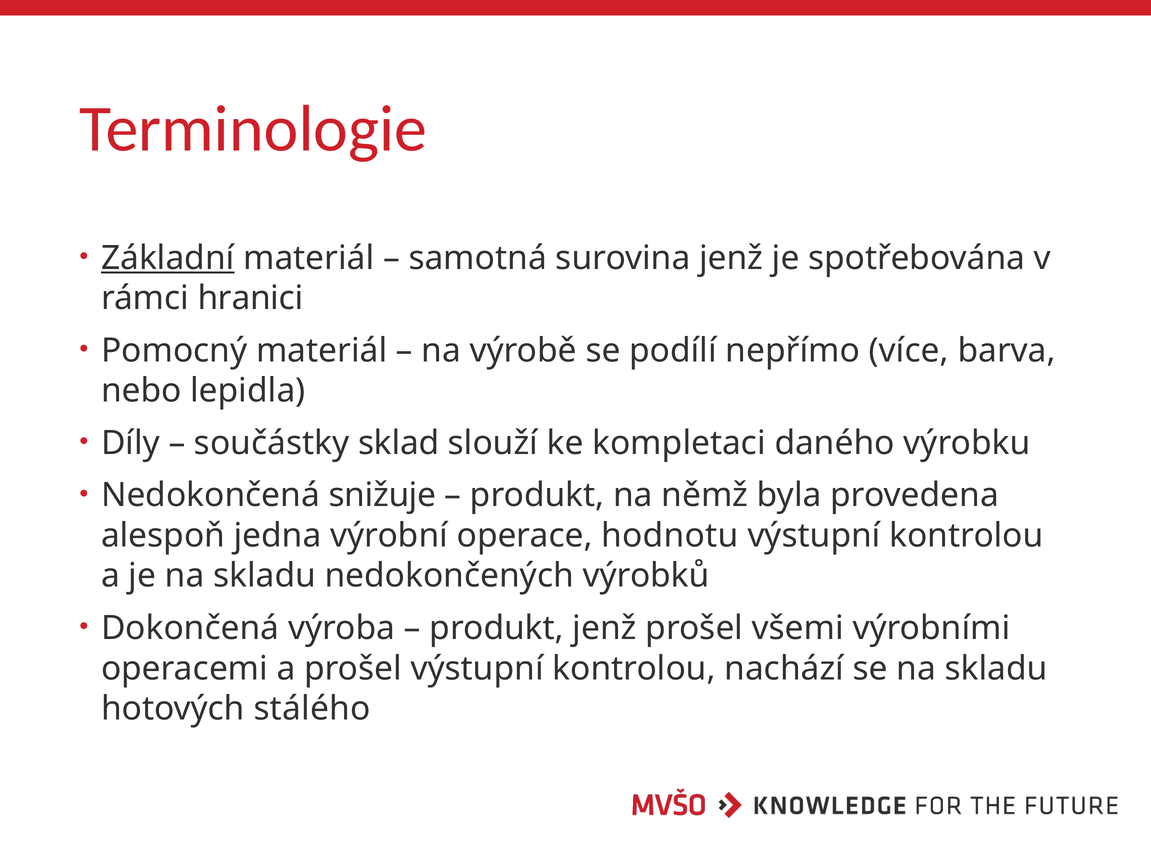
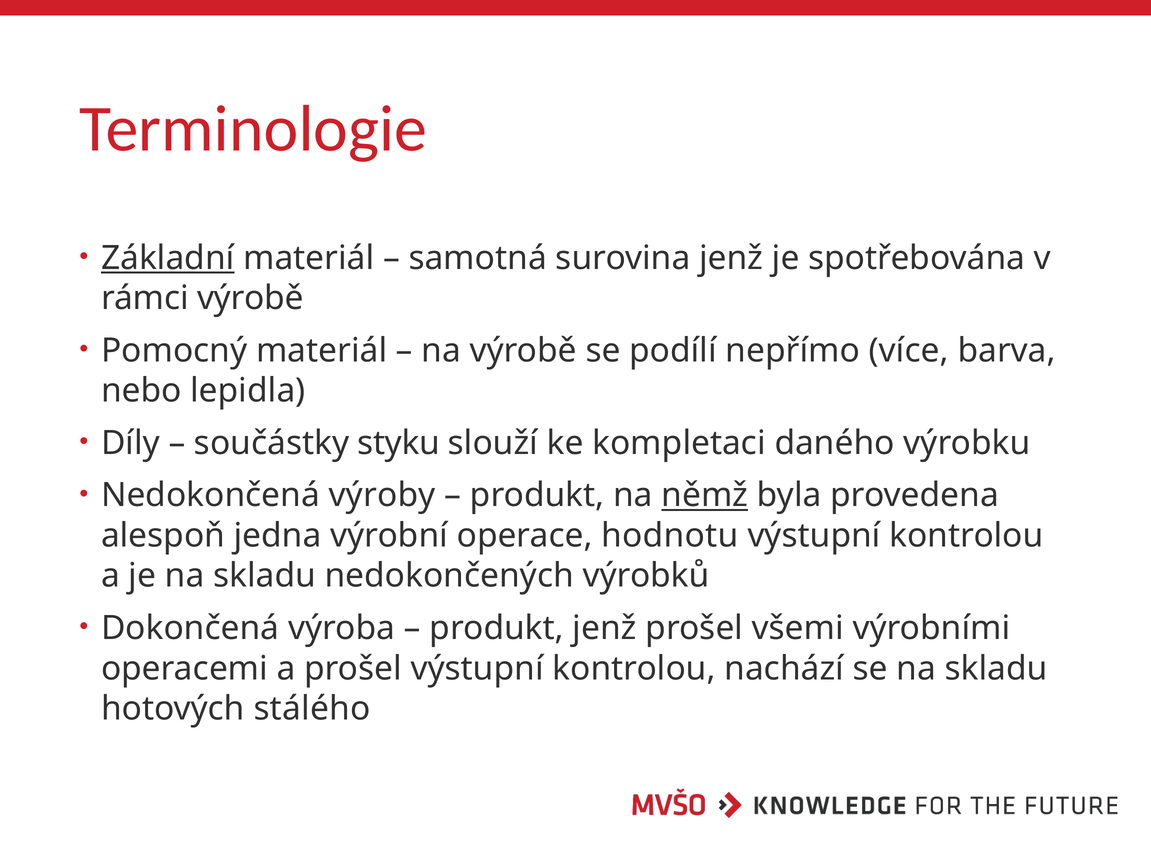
rámci hranici: hranici -> výrobě (250, 298)
sklad: sklad -> styku (399, 443)
snižuje: snižuje -> výroby (382, 495)
němž underline: none -> present (705, 495)
